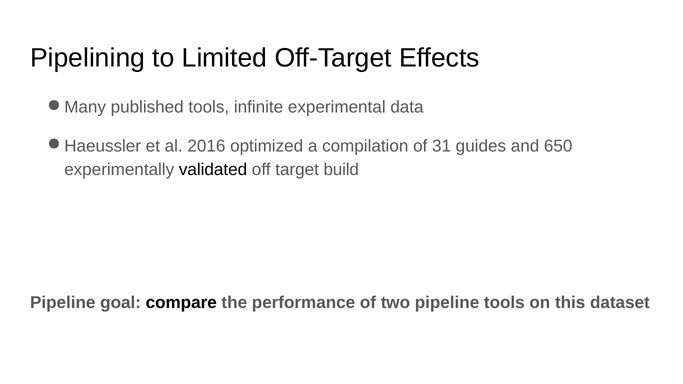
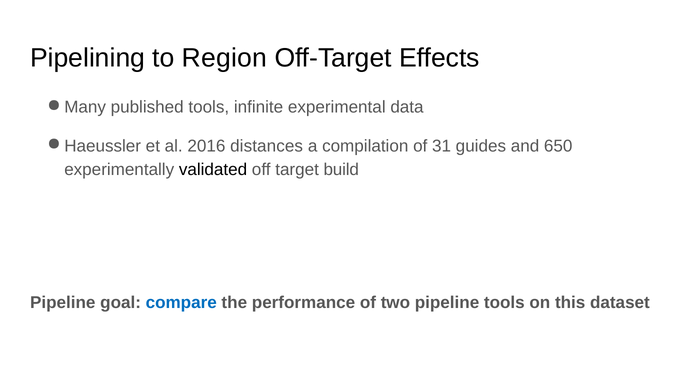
Limited: Limited -> Region (224, 58)
optimized: optimized -> distances (267, 146)
compare colour: black -> blue (181, 303)
